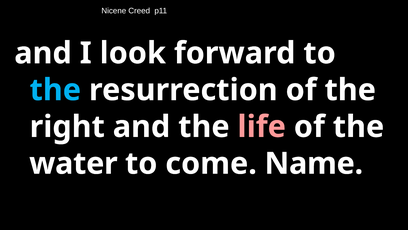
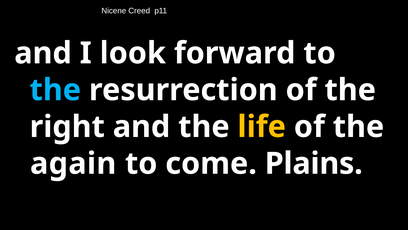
life colour: pink -> yellow (262, 127)
water: water -> again (73, 163)
Name: Name -> Plains (314, 163)
